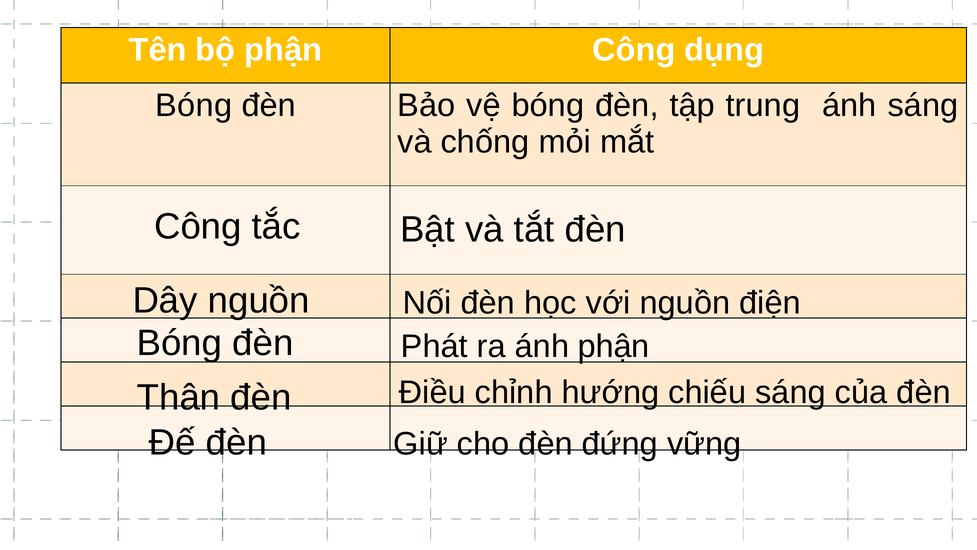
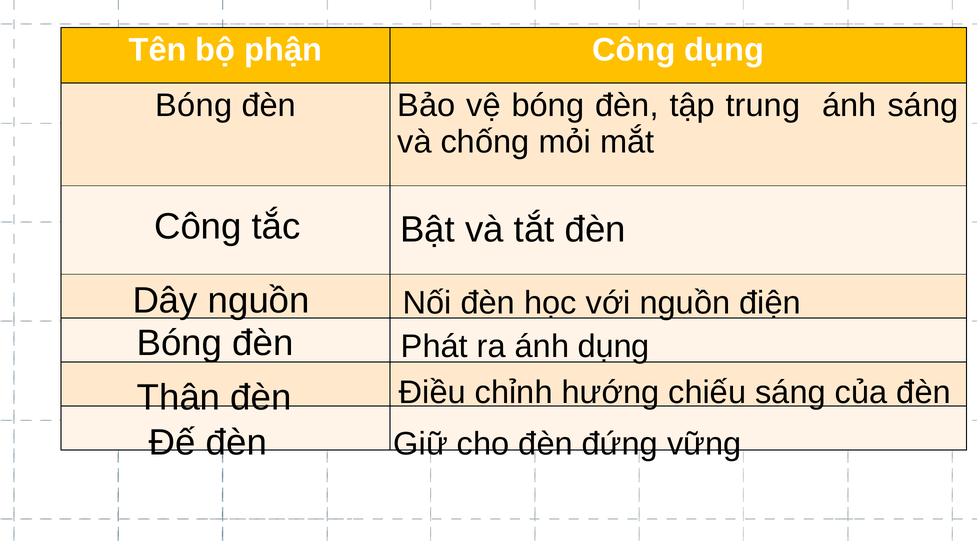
ánh phận: phận -> dụng (614, 346)
